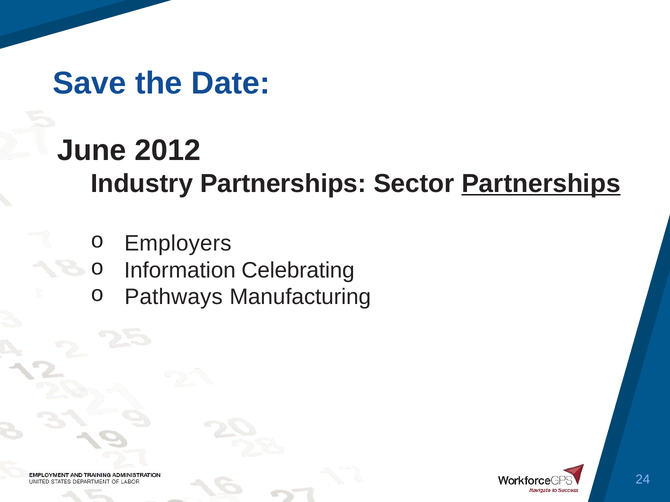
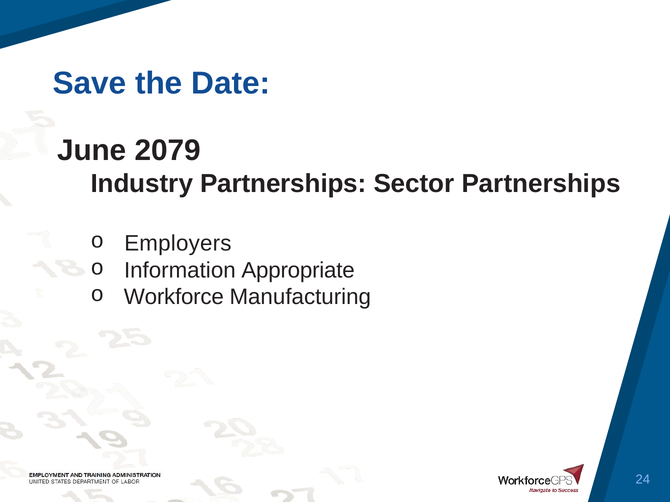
2012: 2012 -> 2079 (168, 150)
Partnerships underline: present -> none (541, 184)
Celebrating: Celebrating -> Appropriate (298, 270)
Pathways: Pathways -> Workforce (174, 297)
